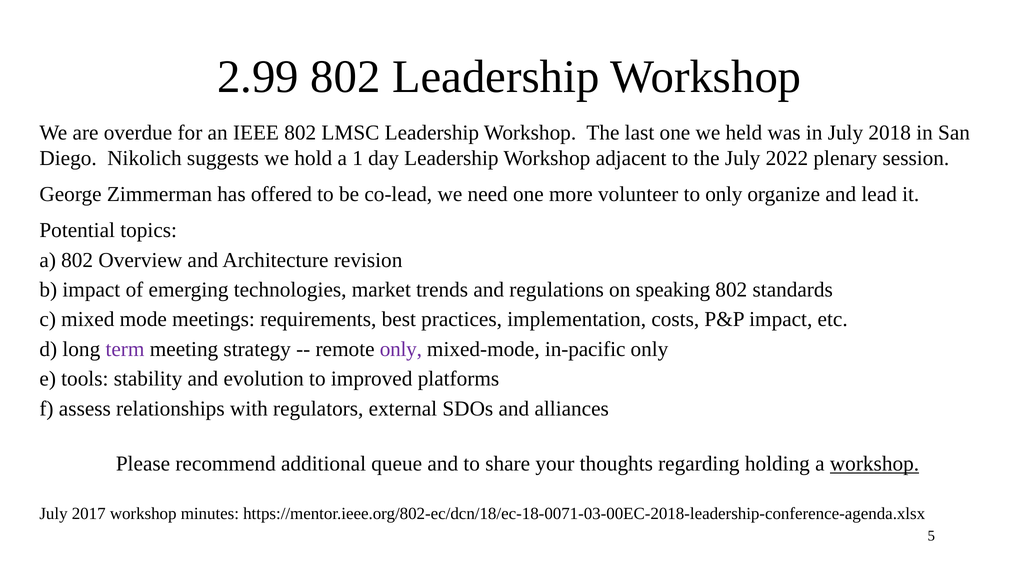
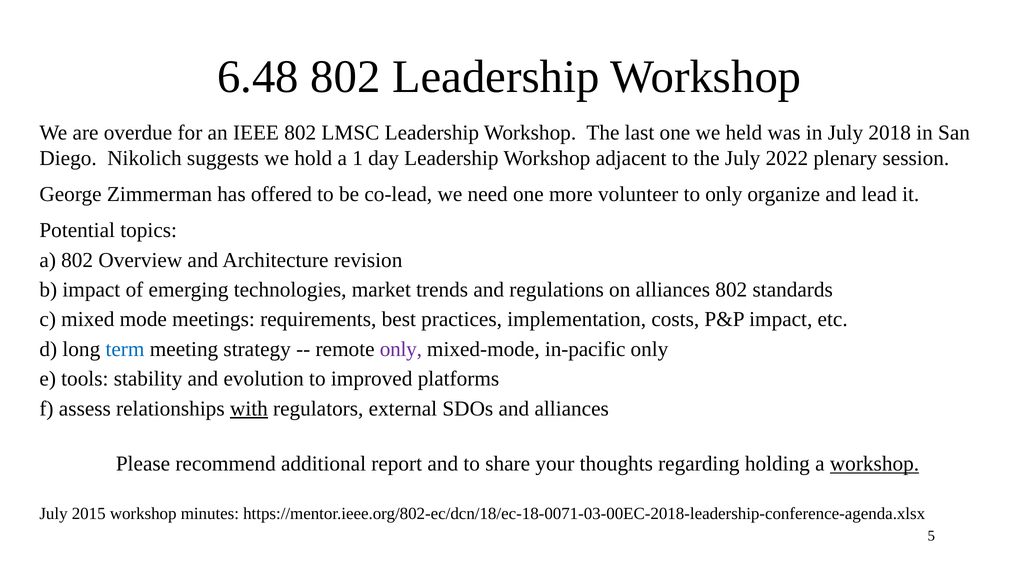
2.99: 2.99 -> 6.48 (258, 77)
on speaking: speaking -> alliances (673, 290)
term colour: purple -> blue (125, 349)
with underline: none -> present (249, 409)
queue: queue -> report (397, 464)
2017: 2017 -> 2015 (89, 514)
